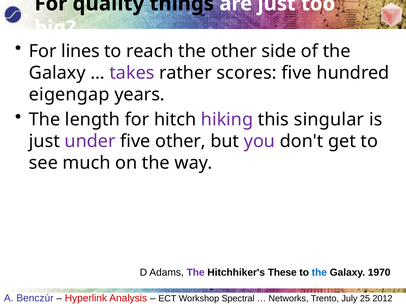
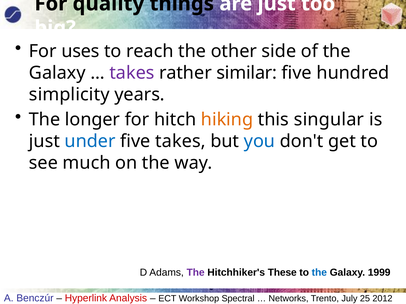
lines: lines -> uses (80, 51)
scores: scores -> similar (247, 73)
eigengap: eigengap -> simplicity (69, 95)
length: length -> longer (93, 120)
hiking colour: purple -> orange (227, 120)
under colour: purple -> blue (90, 142)
five other: other -> takes (180, 142)
you colour: purple -> blue (259, 142)
1970: 1970 -> 1999 (379, 273)
